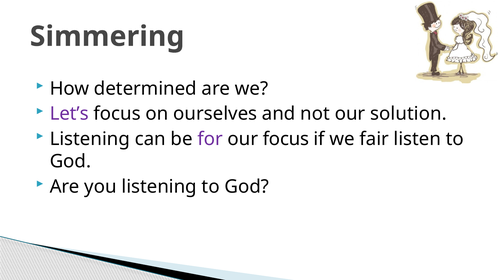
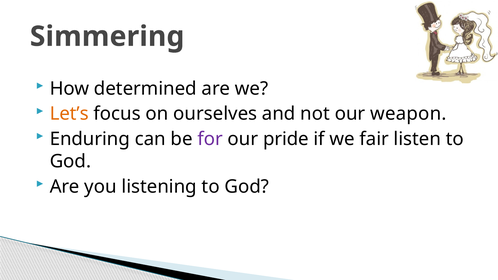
Let’s colour: purple -> orange (69, 114)
solution: solution -> weapon (408, 114)
Listening: Listening -> Enduring (90, 139)
our focus: focus -> pride (286, 139)
